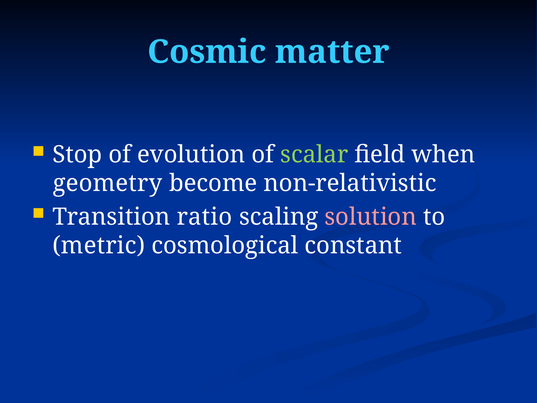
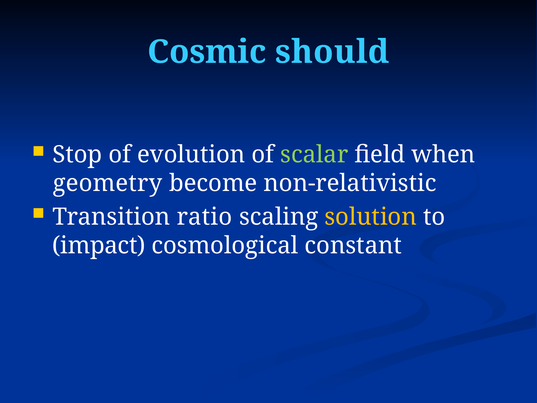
matter: matter -> should (332, 52)
solution colour: pink -> yellow (371, 217)
metric: metric -> impact (99, 245)
